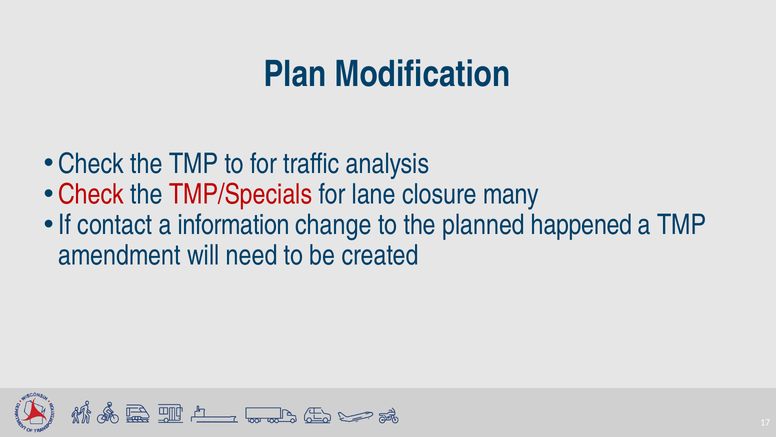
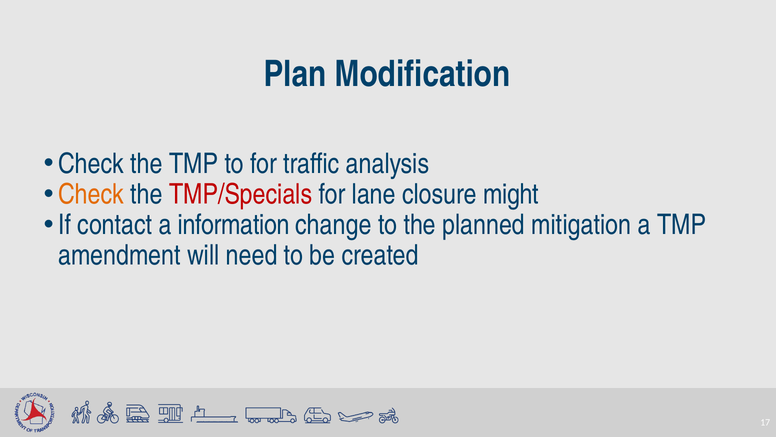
Check colour: red -> orange (91, 194)
many: many -> might (511, 194)
happened: happened -> mitigation (581, 225)
